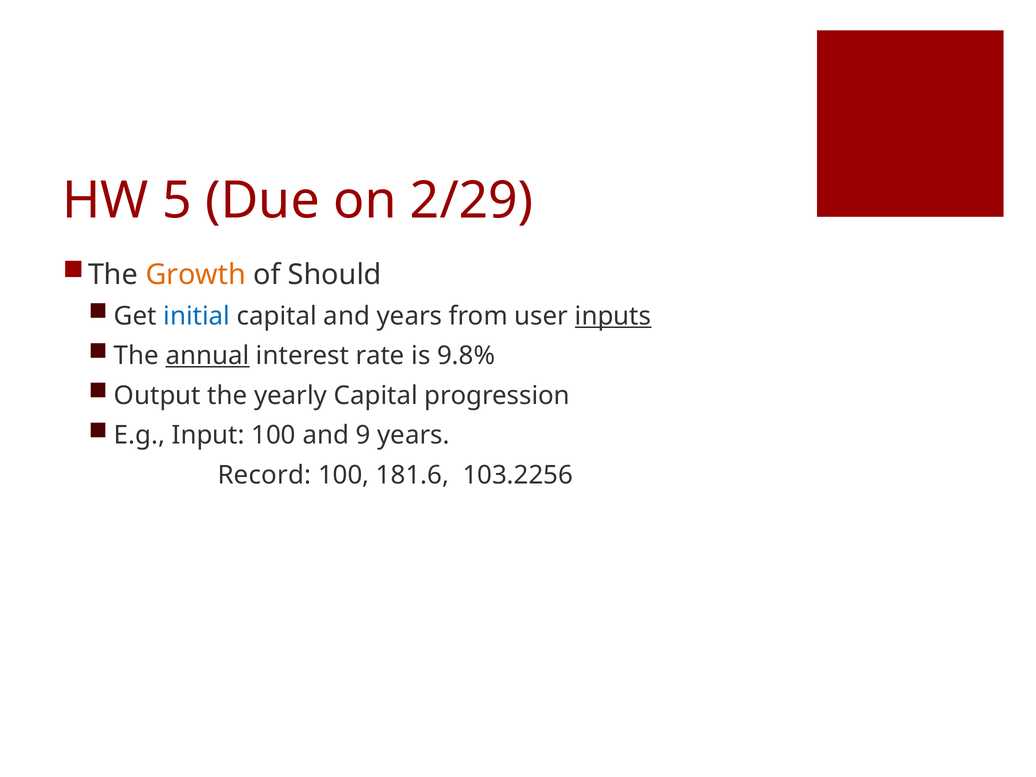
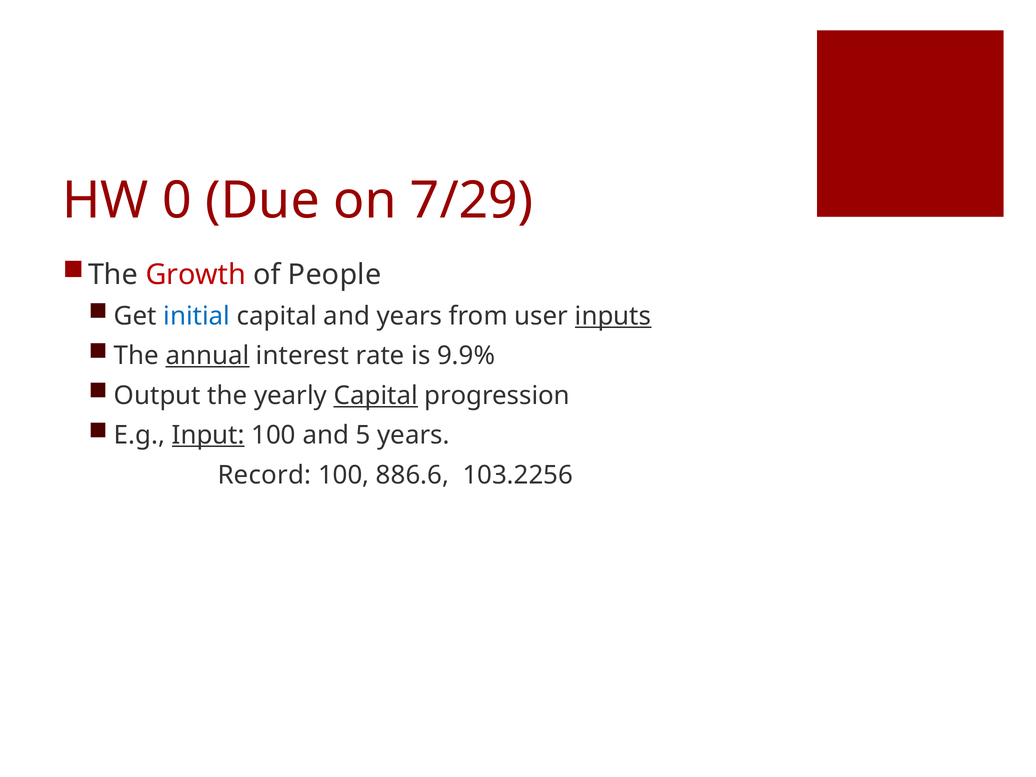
5: 5 -> 0 (177, 200)
2/29: 2/29 -> 7/29 (472, 200)
Growth colour: orange -> red (196, 275)
Should: Should -> People (335, 275)
9.8%: 9.8% -> 9.9% (466, 356)
Capital underline: none -> present (376, 396)
Input underline: none -> present (208, 435)
9: 9 -> 5 (363, 435)
181.6: 181.6 -> 886.6 (413, 475)
